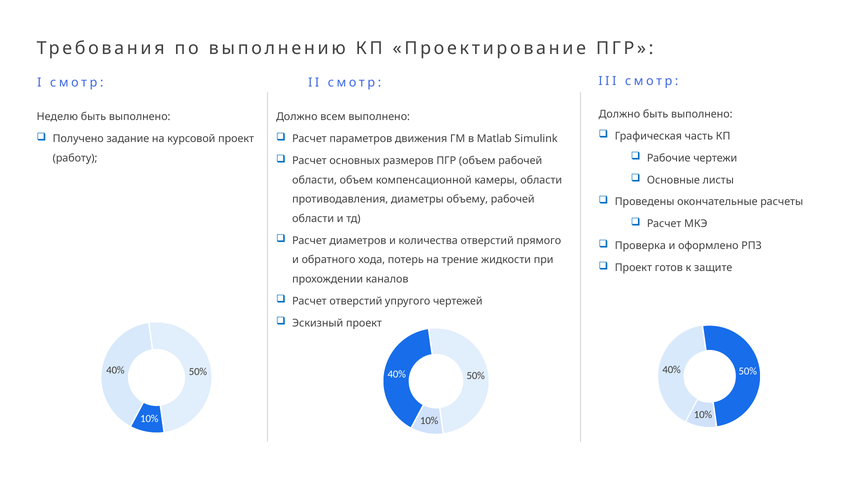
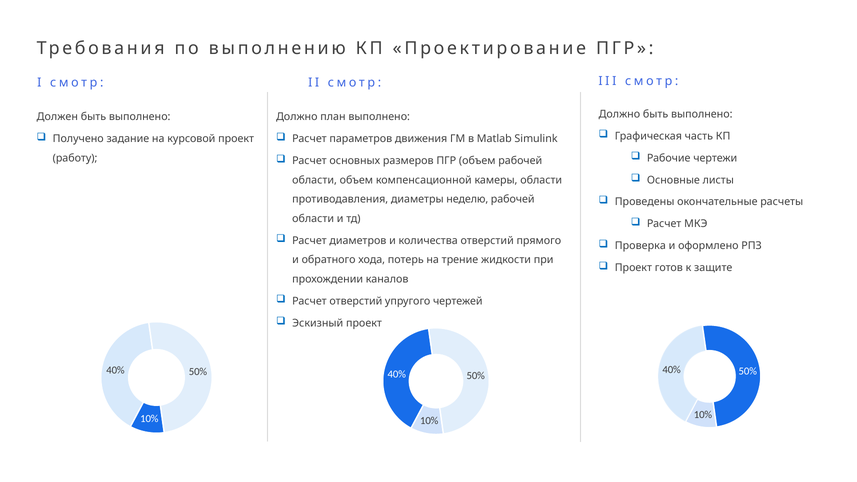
Неделю: Неделю -> Должен (57, 117)
всем: всем -> план (333, 117)
объему: объему -> неделю (467, 199)
